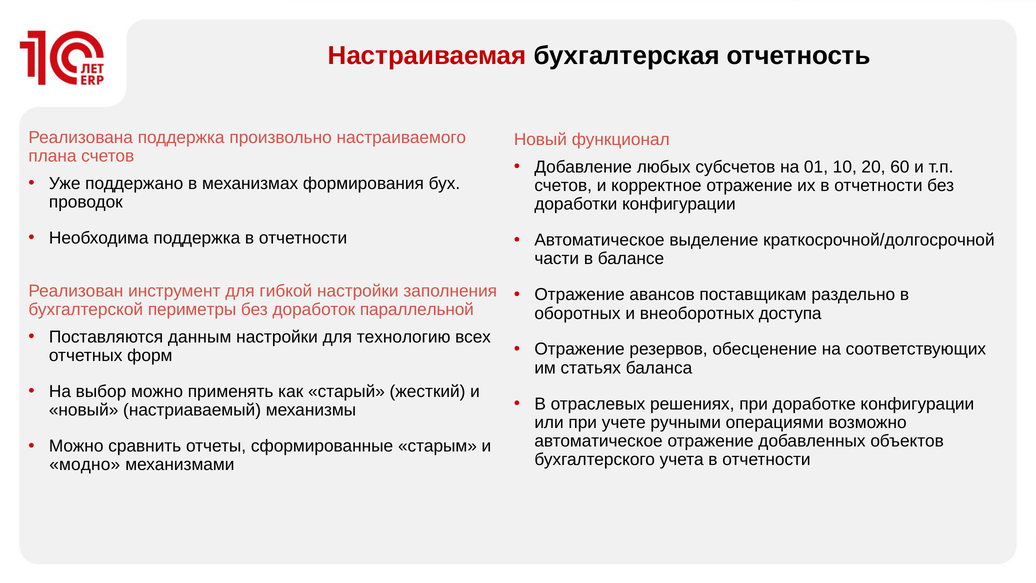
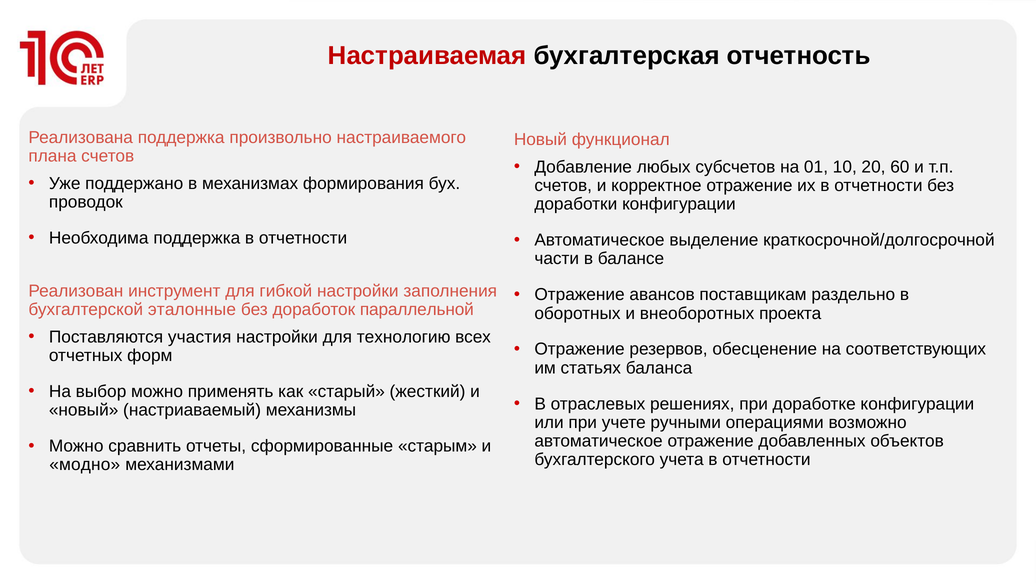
периметры: периметры -> эталонные (192, 309)
доступа: доступа -> проекта (790, 313)
данным: данным -> участия (200, 337)
